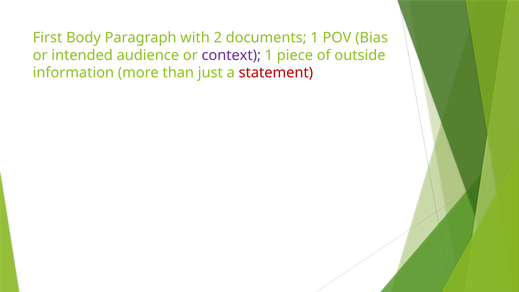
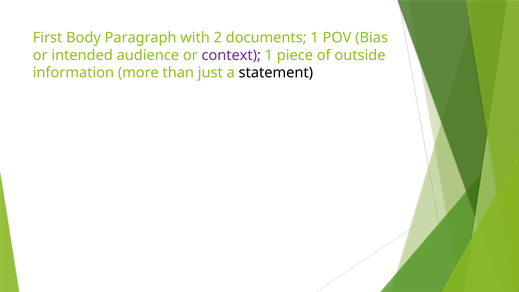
statement colour: red -> black (276, 73)
